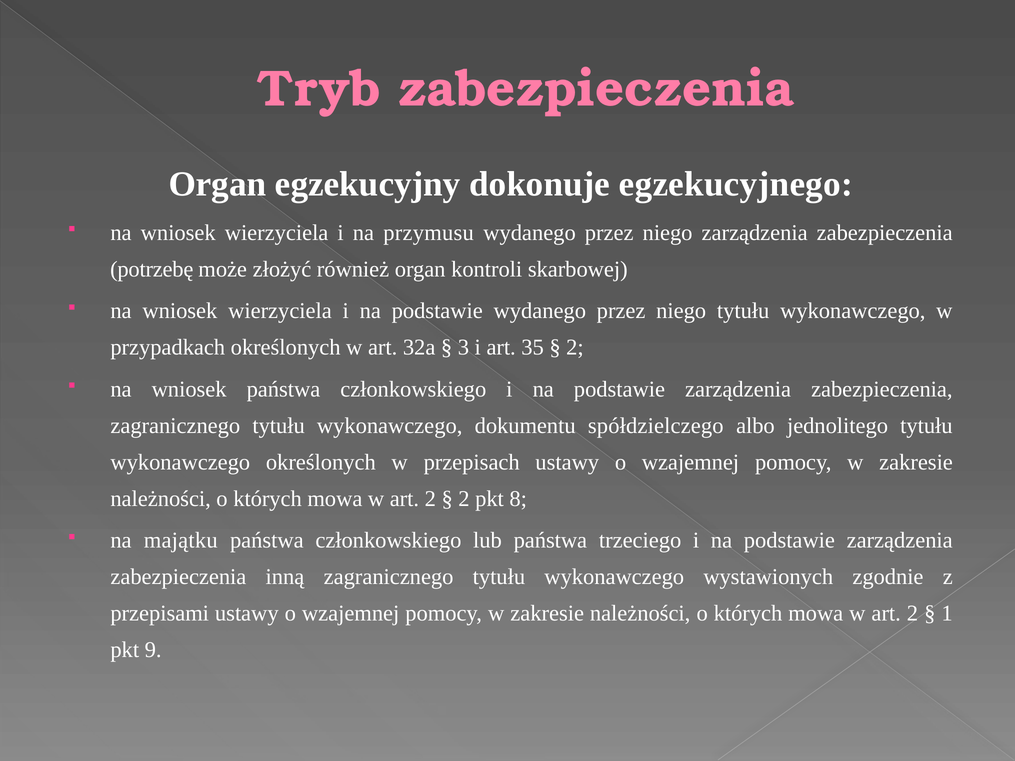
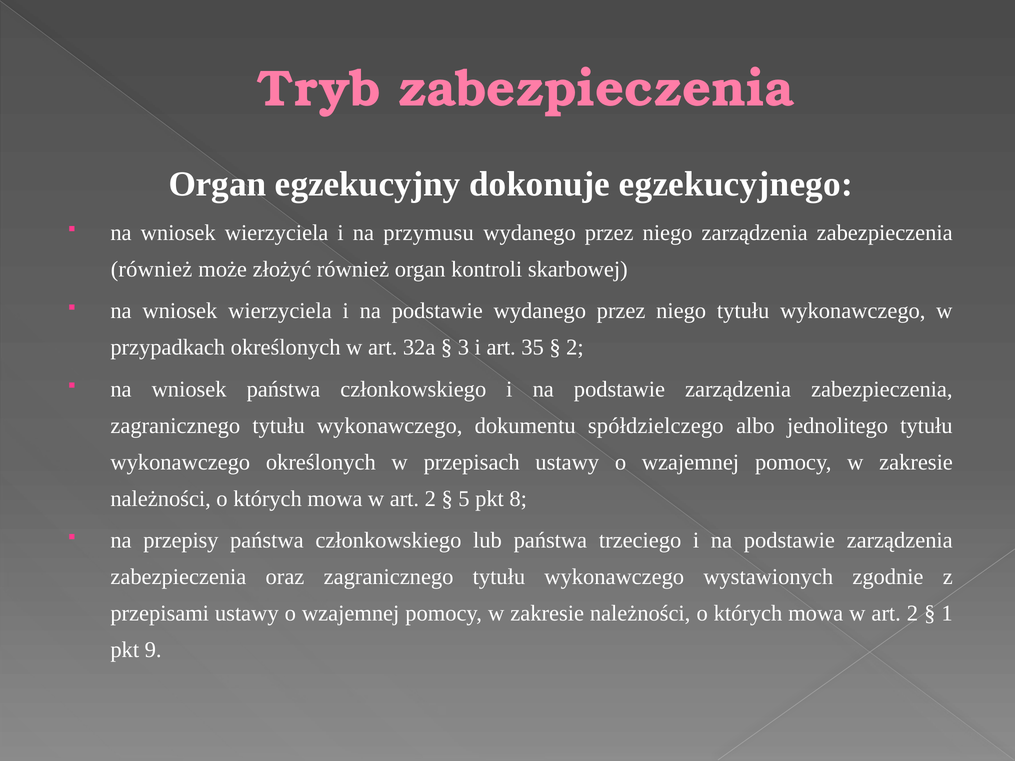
potrzebę: potrzebę -> również (152, 269)
2: 2 -> 5 (464, 499)
majątku: majątku -> przepisy (181, 541)
inną: inną -> oraz (285, 577)
